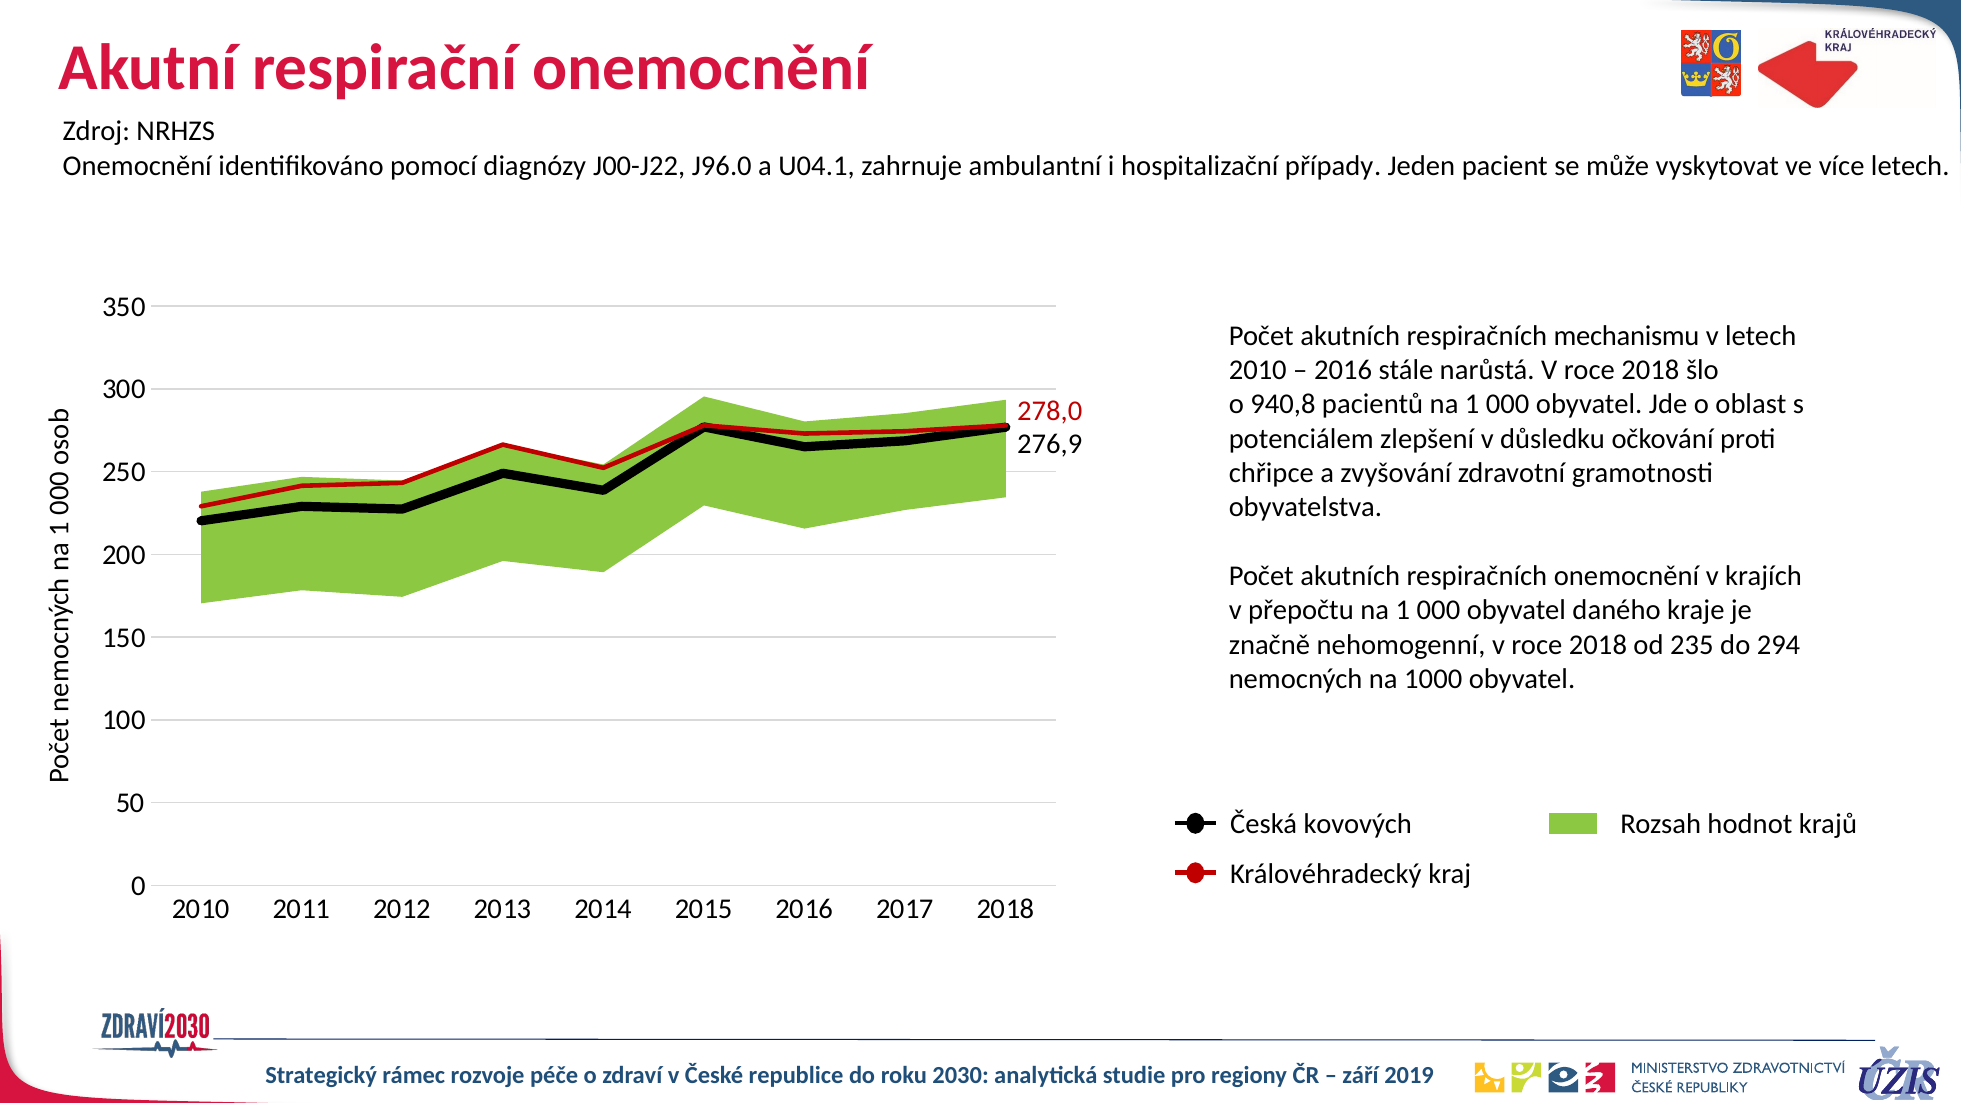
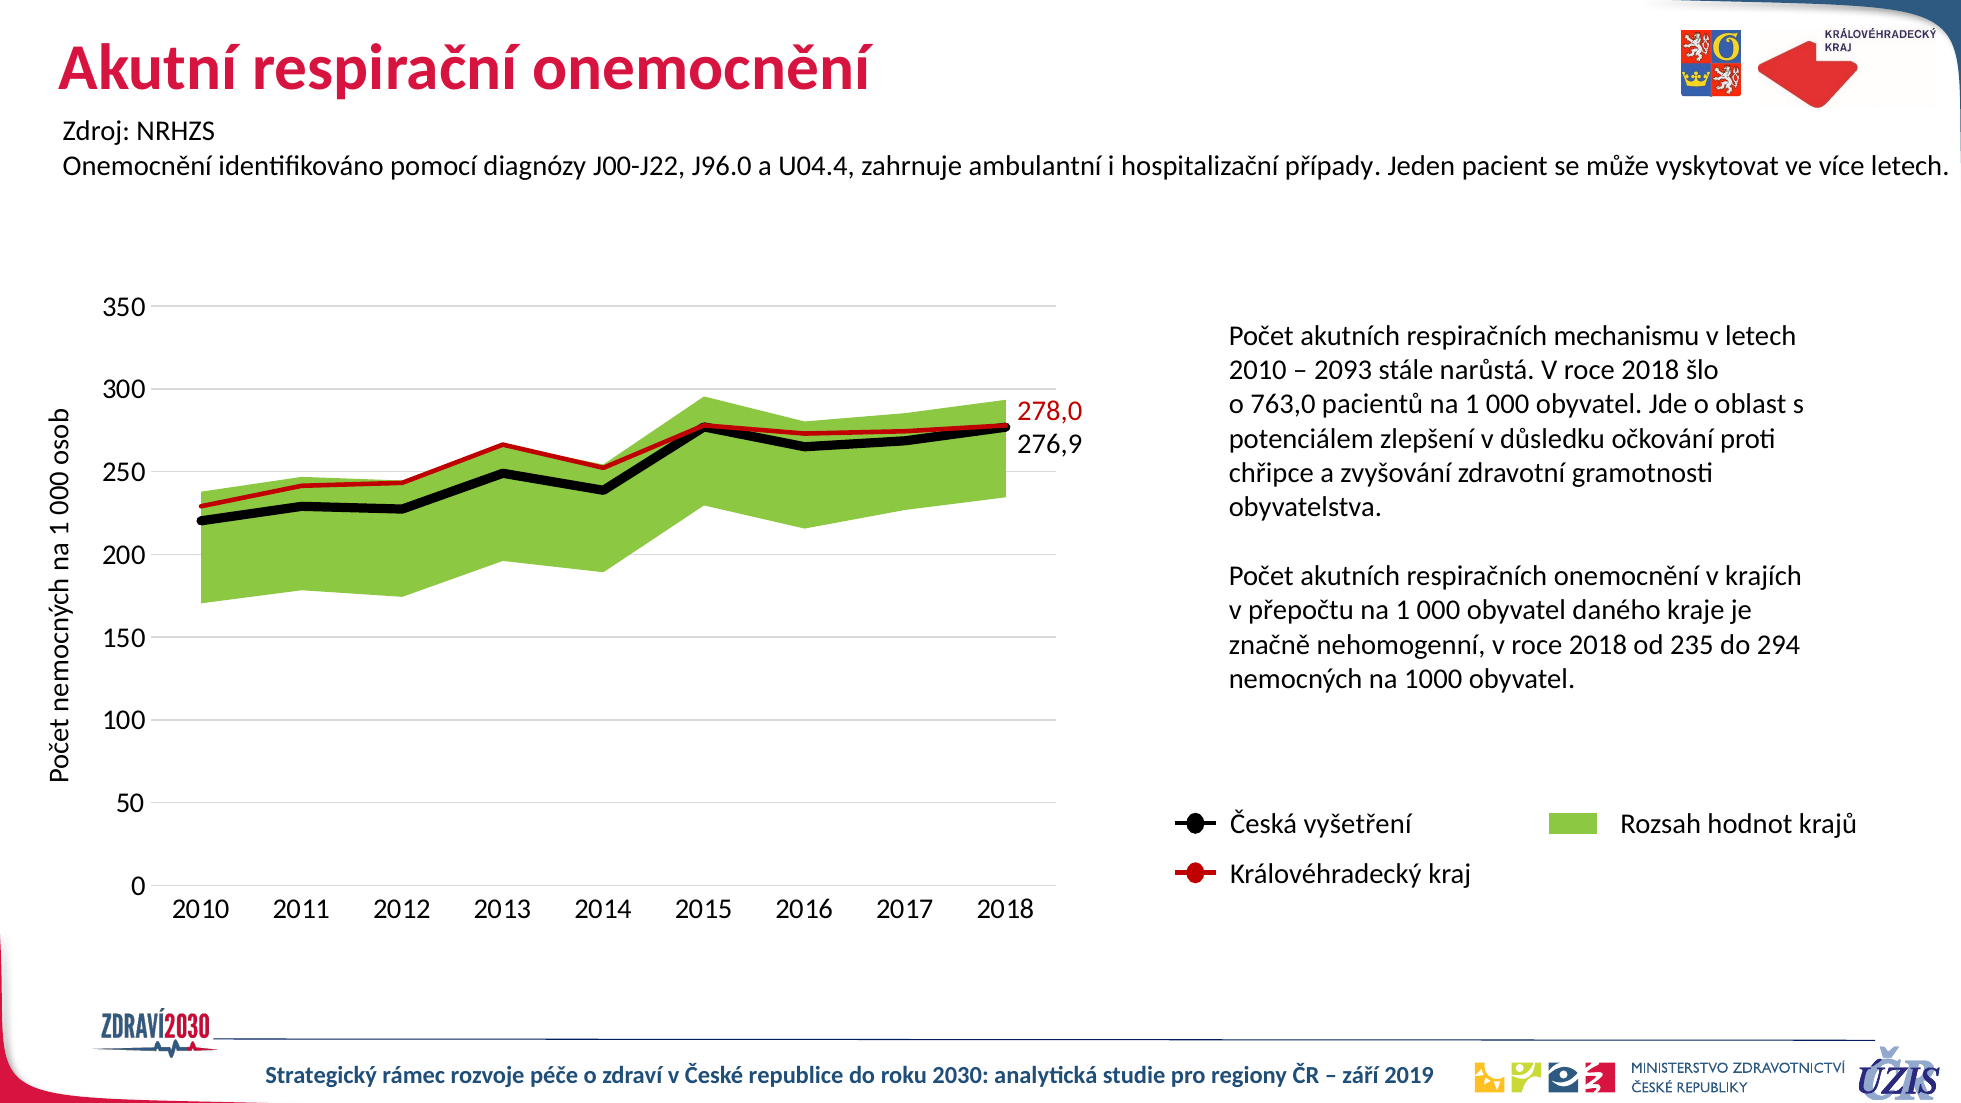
U04.1: U04.1 -> U04.4 (816, 166)
2016: 2016 -> 2093 (1343, 370)
940,8: 940,8 -> 763,0 (1283, 405)
kovových: kovových -> vyšetření (1358, 825)
